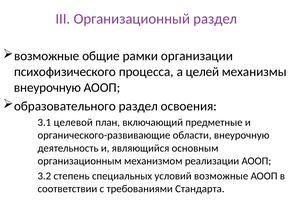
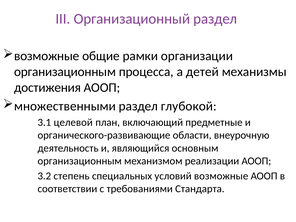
психофизического: психофизического -> организационным (65, 72)
целей: целей -> детей (202, 72)
внеурочную: внеурочную -> достижения (48, 88)
образовательного: образовательного -> множественными (65, 106)
освоения: освоения -> глубокой (189, 106)
